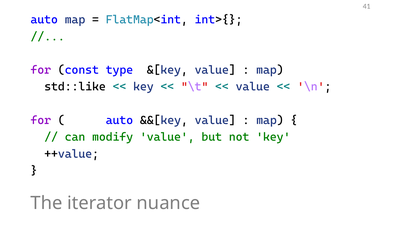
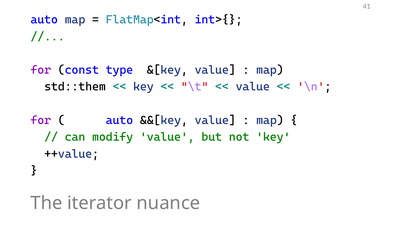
std::like: std::like -> std::them (75, 87)
